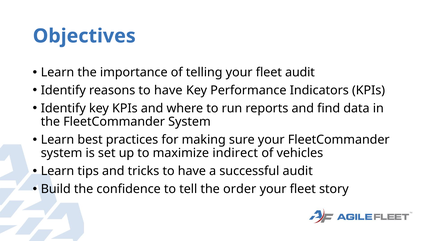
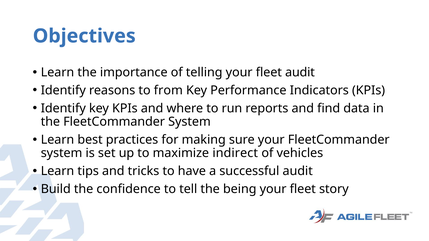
reasons to have: have -> from (168, 90)
order: order -> being (240, 189)
